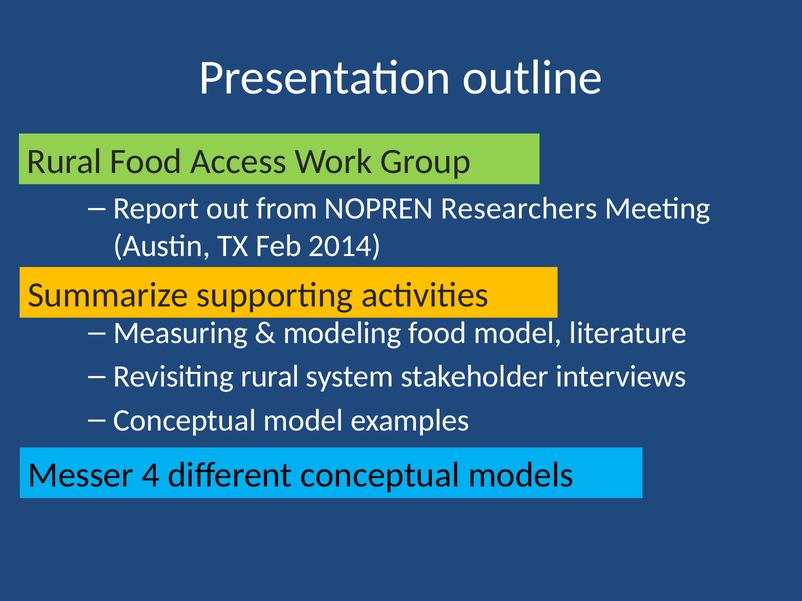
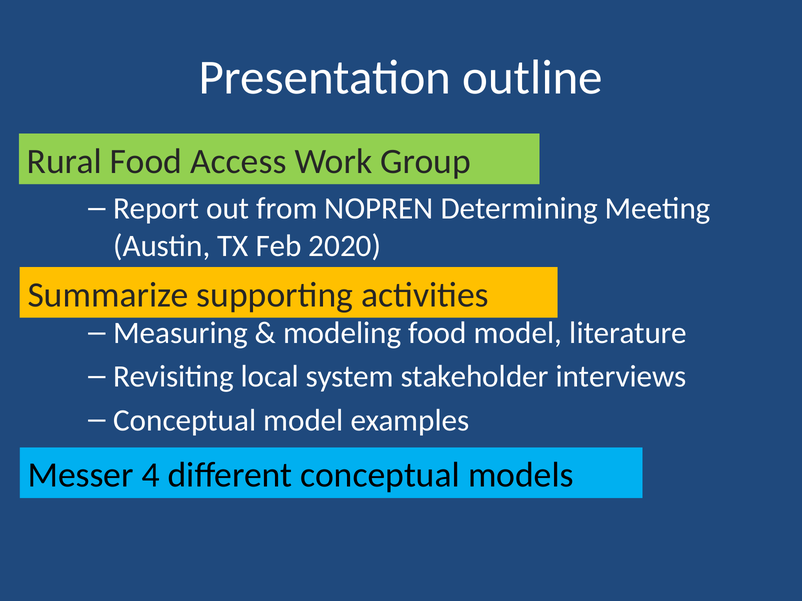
Researchers: Researchers -> Determining (519, 209)
2014: 2014 -> 2020 (345, 246)
Revisiting rural: rural -> local (270, 377)
